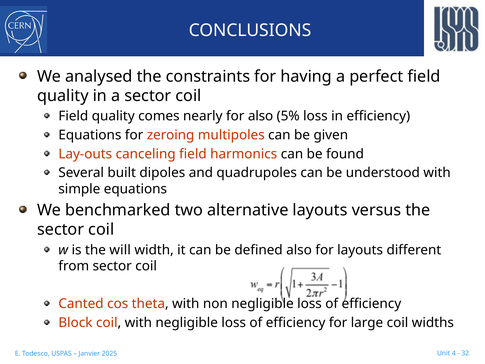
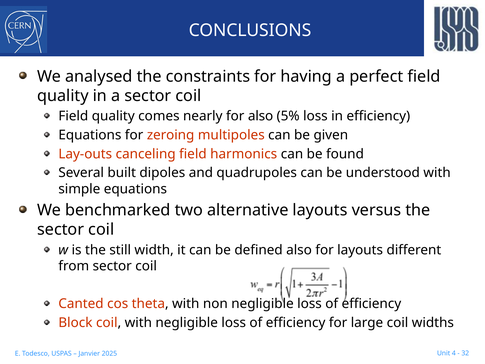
will: will -> still (120, 250)
